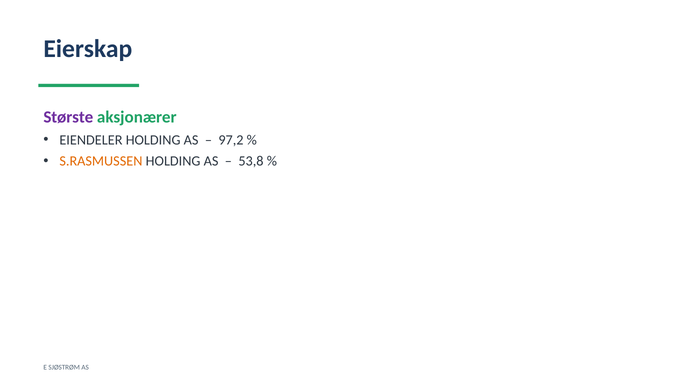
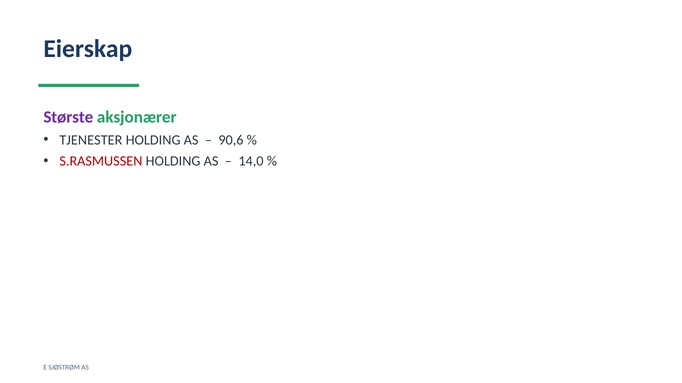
EIENDELER: EIENDELER -> TJENESTER (91, 140)
97,2: 97,2 -> 90,6 (231, 140)
S.RASMUSSEN colour: orange -> red (101, 162)
53,8: 53,8 -> 14,0 (251, 162)
